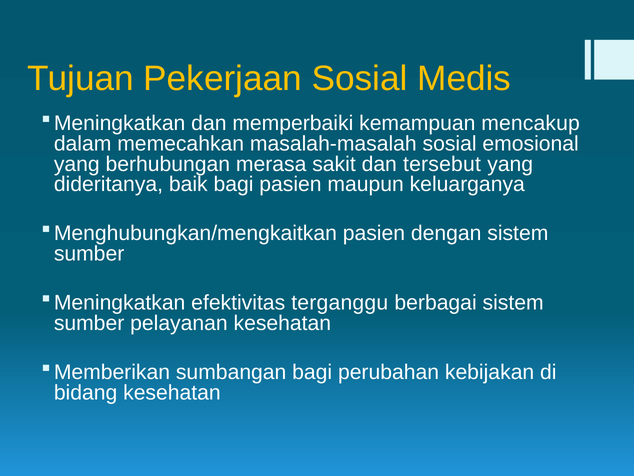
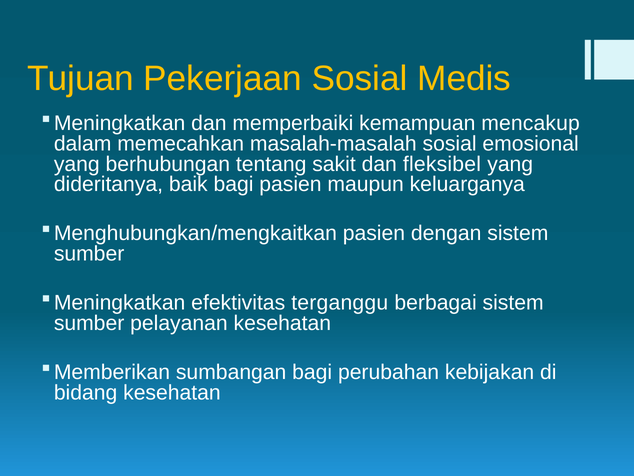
merasa: merasa -> tentang (271, 164)
tersebut: tersebut -> fleksibel (442, 164)
